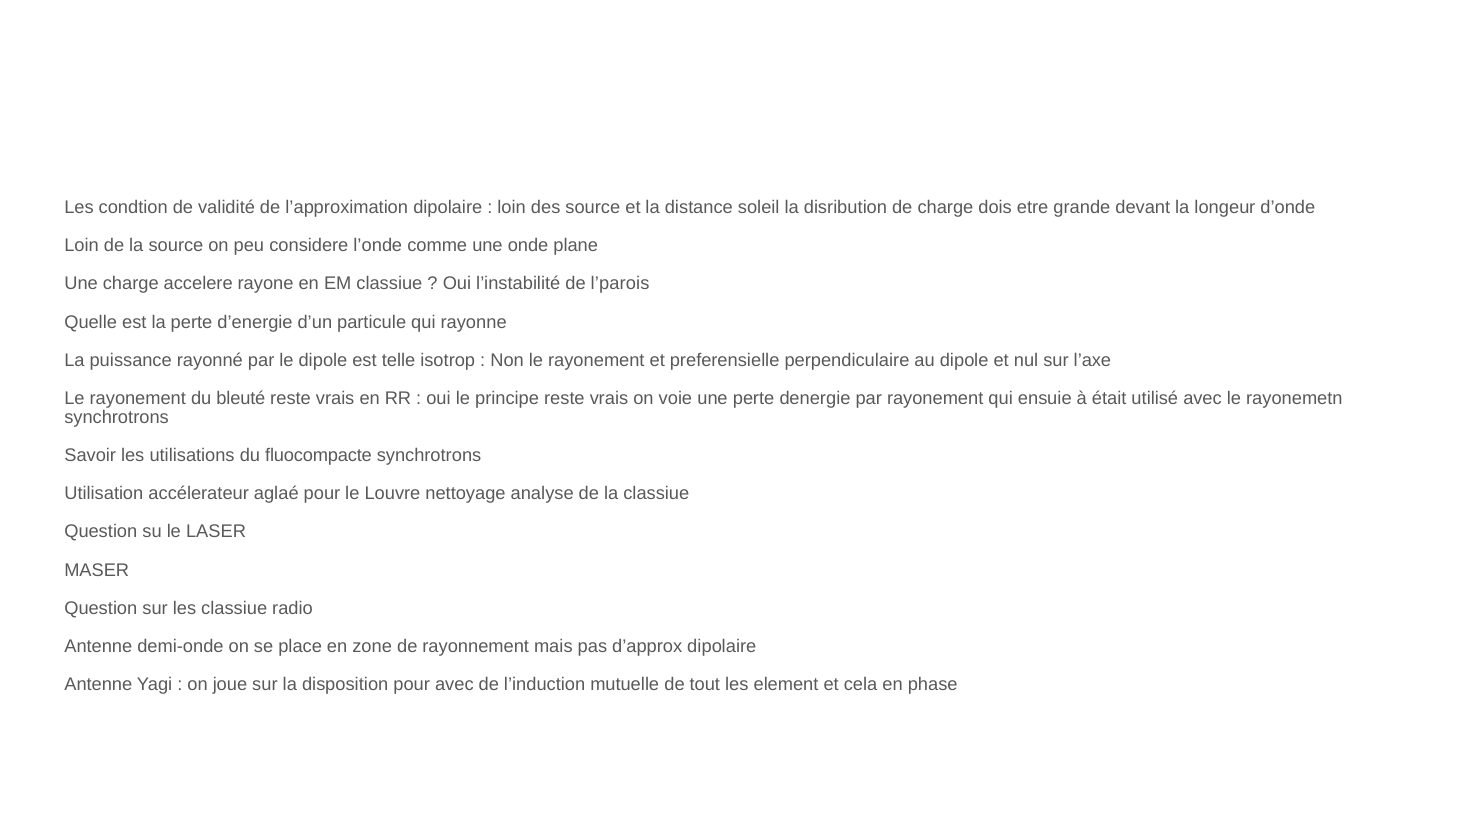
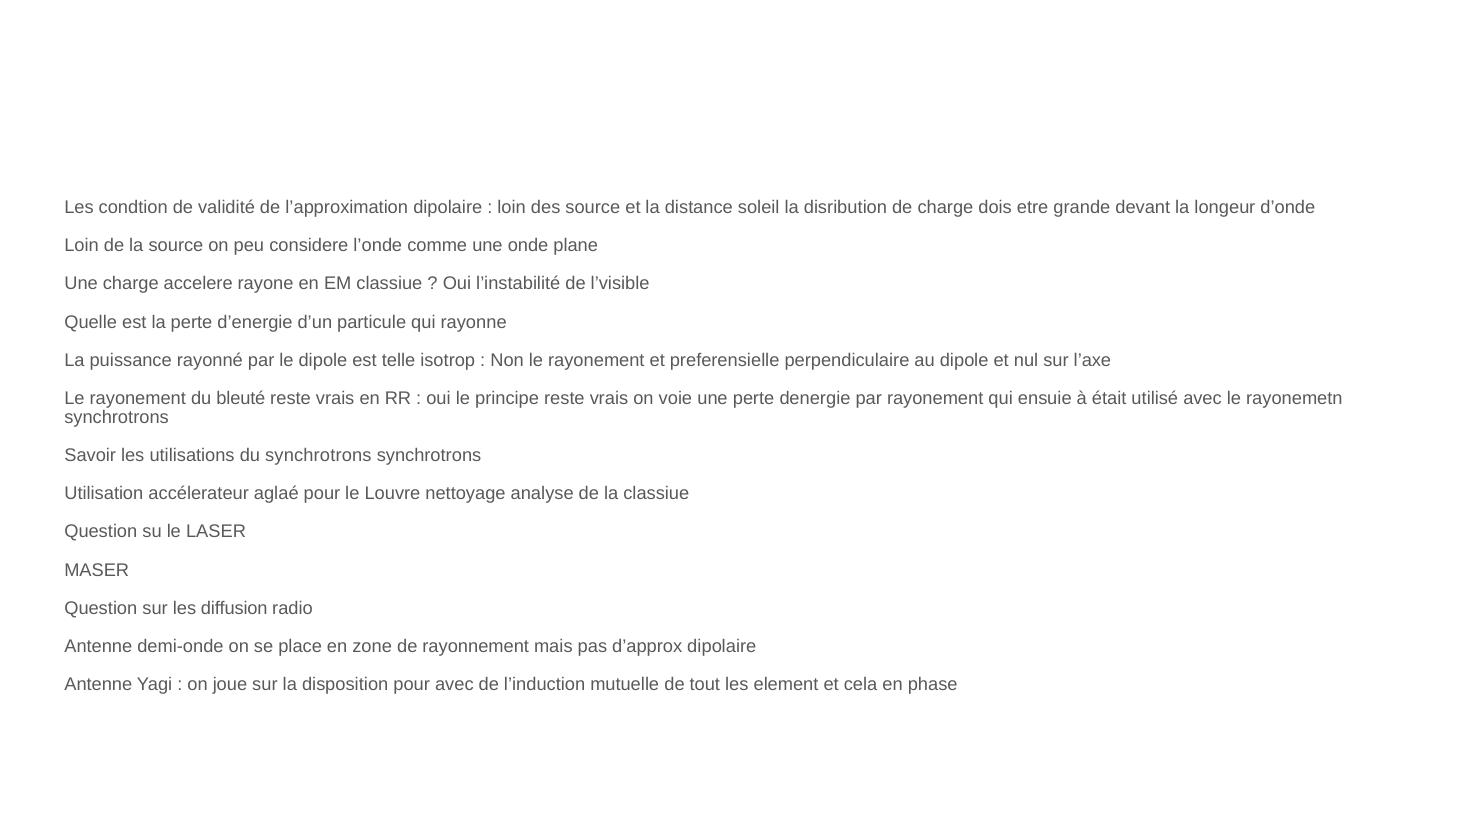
l’parois: l’parois -> l’visible (620, 284)
du fluocompacte: fluocompacte -> synchrotrons (318, 456)
les classiue: classiue -> diffusion (234, 608)
